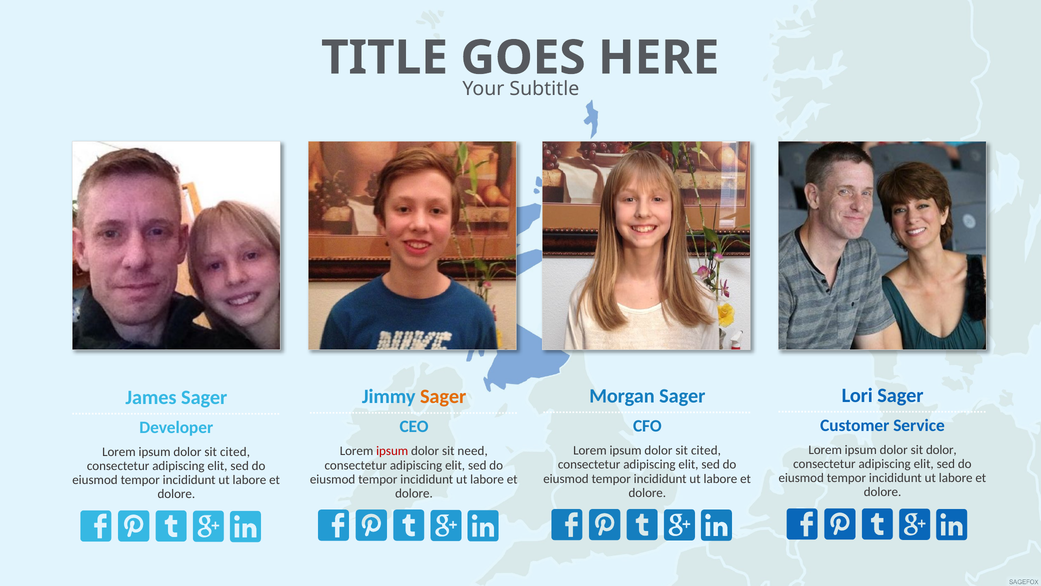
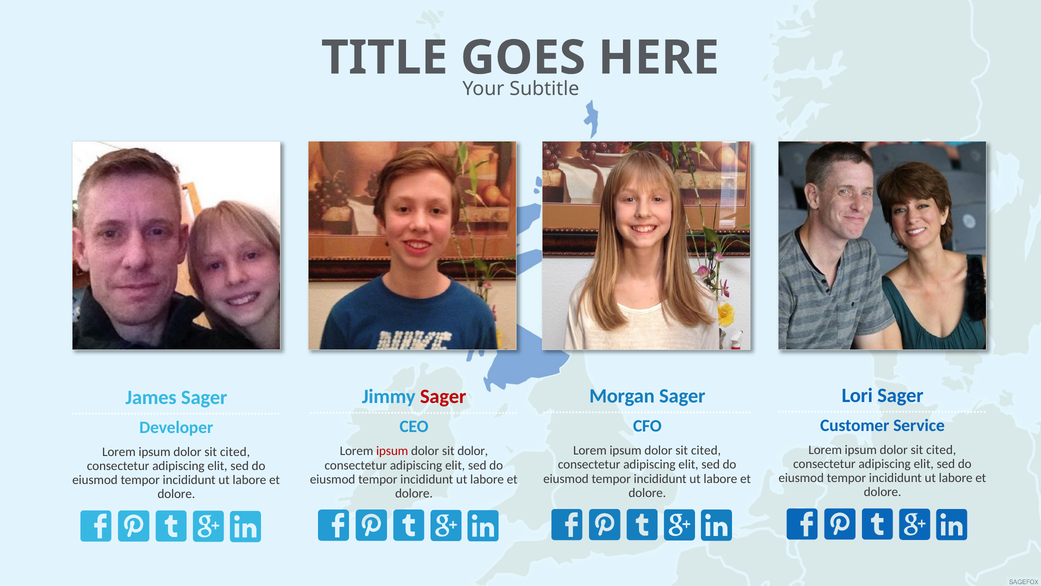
Sager colour: orange -> red (443, 396)
dolor: dolor -> cited (941, 450)
sit need: need -> dolor (473, 451)
